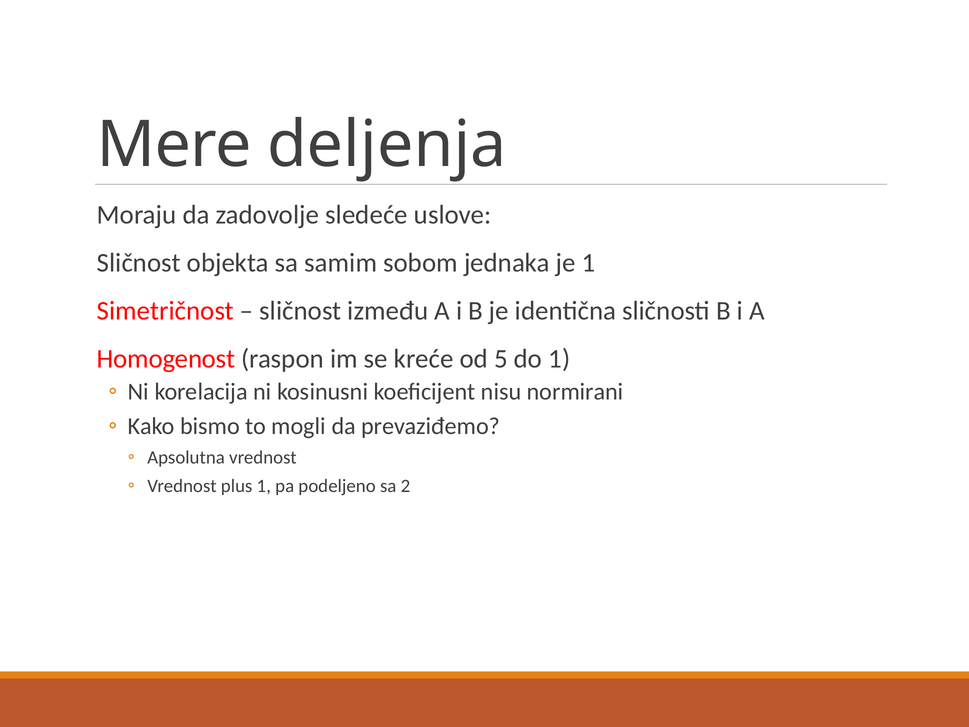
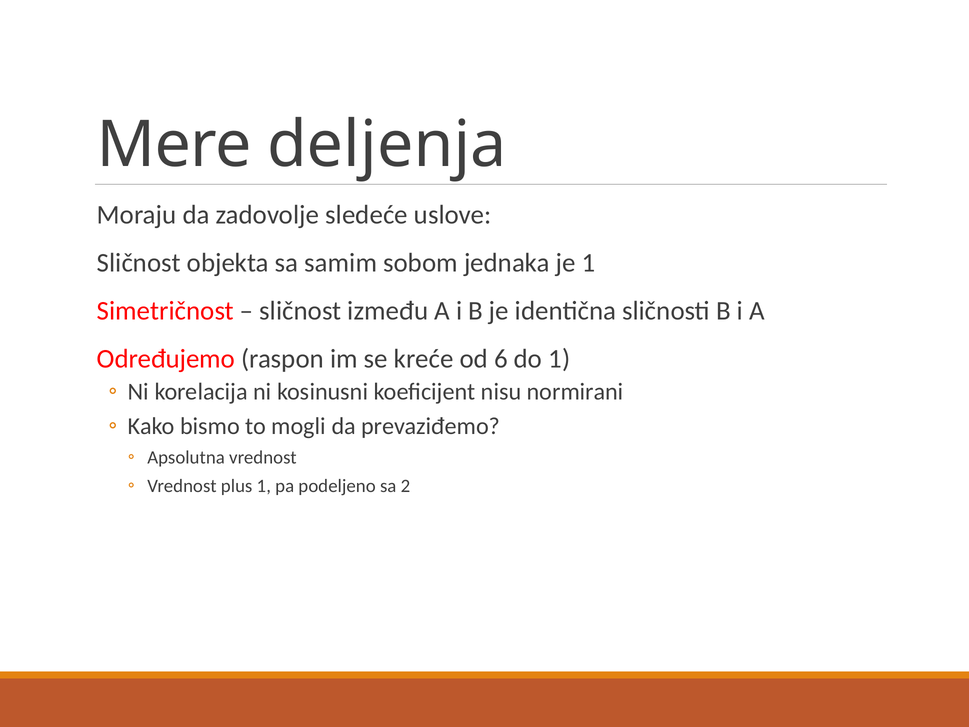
Homogenost: Homogenost -> Određujemo (166, 359)
5: 5 -> 6 (501, 359)
